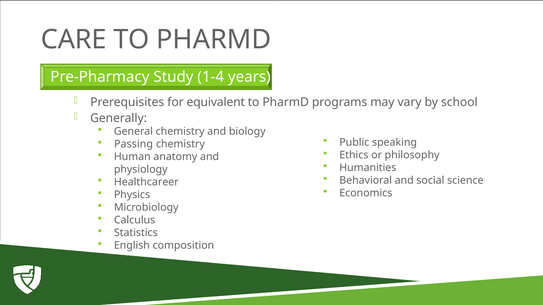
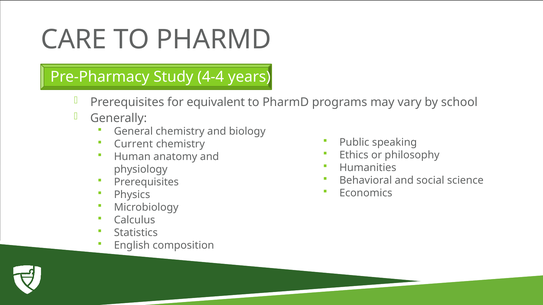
1-4: 1-4 -> 4-4 (211, 77)
Passing: Passing -> Current (134, 144)
Healthcareer: Healthcareer -> Prerequisites (146, 182)
